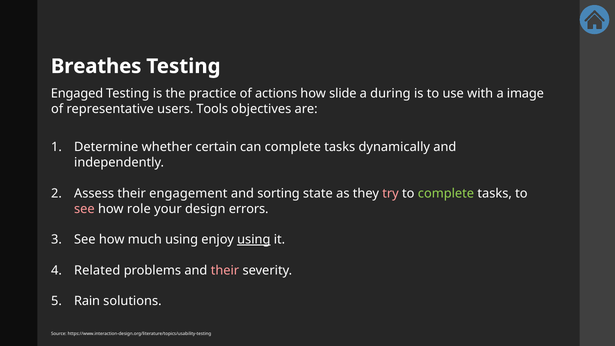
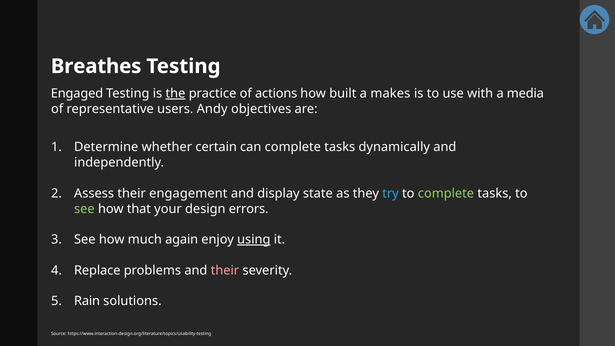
the underline: none -> present (176, 93)
slide: slide -> built (343, 93)
during: during -> makes (390, 93)
image: image -> media (525, 93)
Tools: Tools -> Andy (212, 109)
sorting: sorting -> display (278, 193)
try colour: pink -> light blue (391, 193)
see colour: pink -> light green (84, 209)
role: role -> that (139, 209)
much using: using -> again (182, 240)
Related: Related -> Replace (97, 270)
